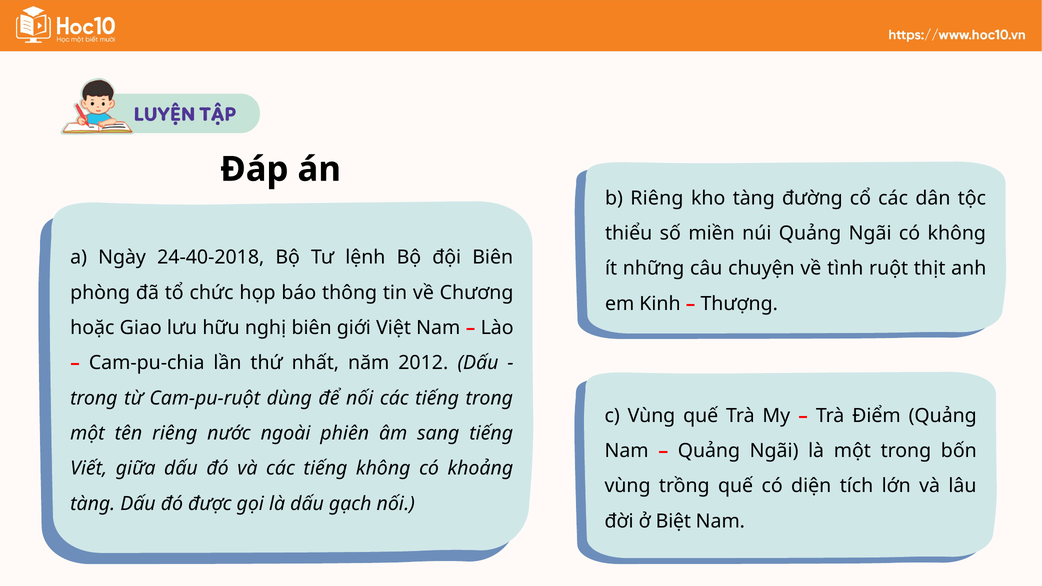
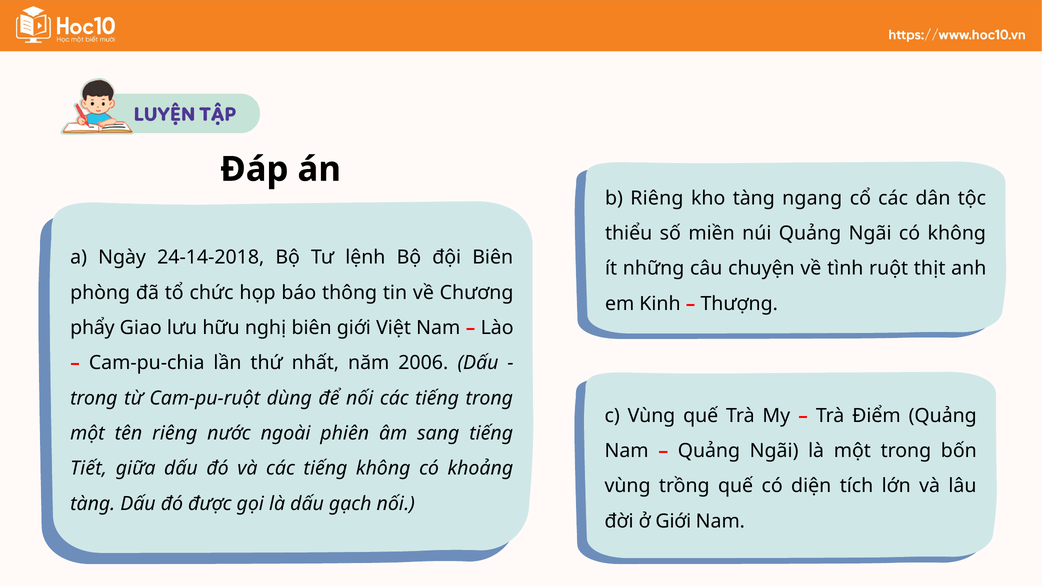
đường: đường -> ngang (812, 198)
24-40-2018: 24-40-2018 -> 24-14-2018 (211, 258)
hoặc: hoặc -> phẩy (92, 328)
2012: 2012 -> 2006 (423, 363)
Viết: Viết -> Tiết (89, 469)
ở Biệt: Biệt -> Giới (673, 521)
